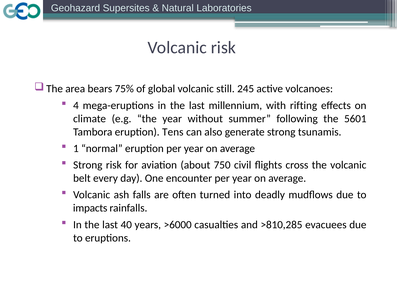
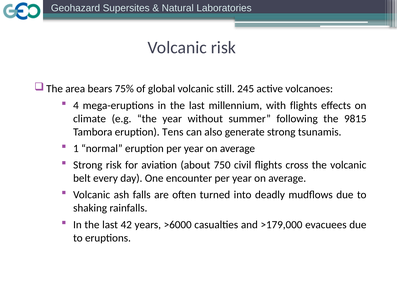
with rifting: rifting -> flights (304, 105)
5601: 5601 -> 9815 (355, 119)
impacts: impacts -> shaking (90, 208)
40: 40 -> 42 (126, 224)
>810,285: >810,285 -> >179,000 (281, 224)
